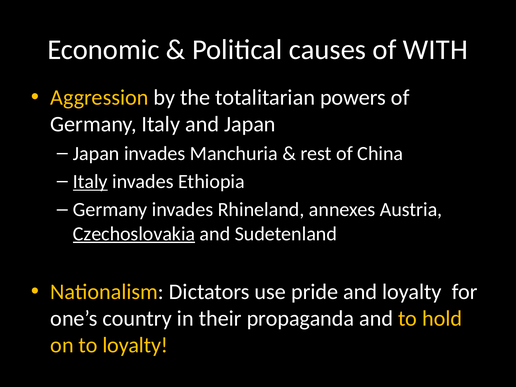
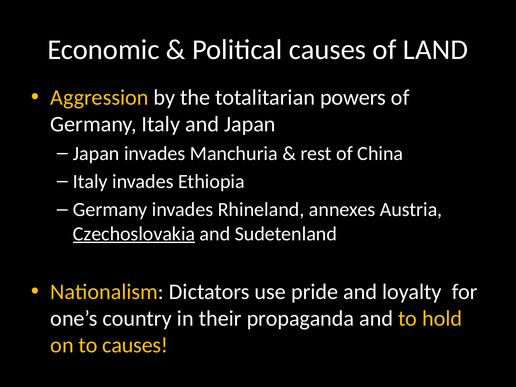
WITH: WITH -> LAND (435, 50)
Italy underline: present -> none (90, 182)
to loyalty: loyalty -> causes (135, 345)
